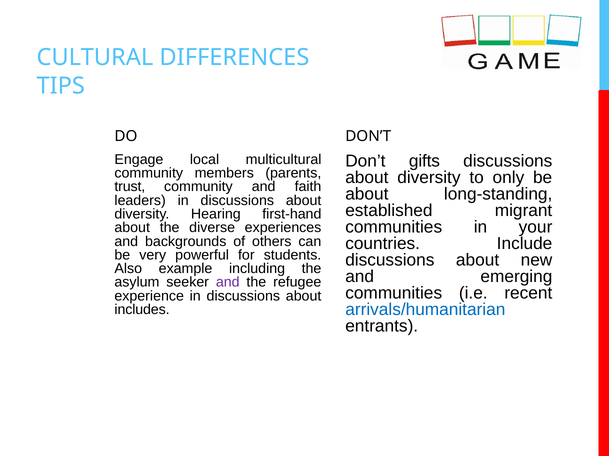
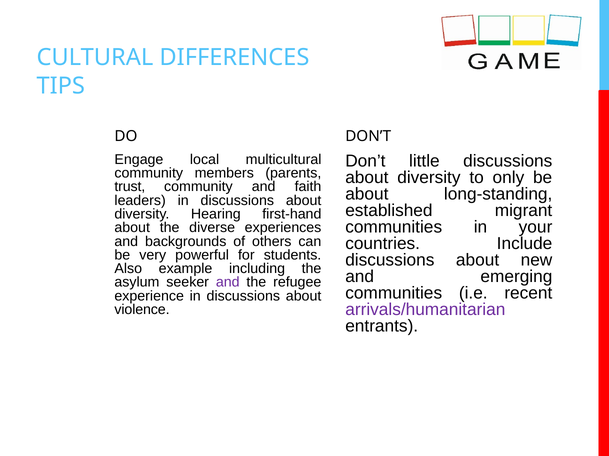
gifts: gifts -> little (424, 161)
arrivals/humanitarian colour: blue -> purple (425, 310)
includes: includes -> violence (142, 310)
